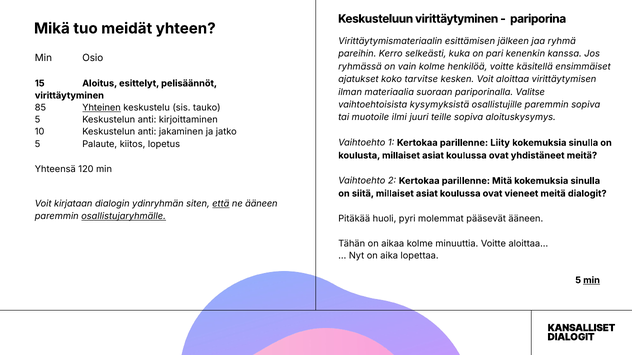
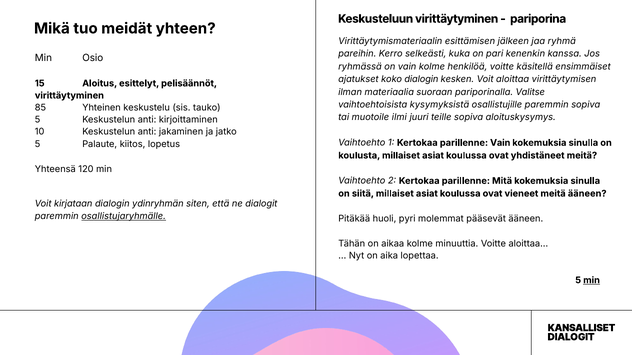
koko tarvitse: tarvitse -> dialogin (421, 79)
Yhteinen underline: present -> none (102, 108)
parillenne Liity: Liity -> Vain (500, 143)
meitä dialogit: dialogit -> ääneen (587, 194)
että underline: present -> none (221, 204)
ne ääneen: ääneen -> dialogit (261, 204)
